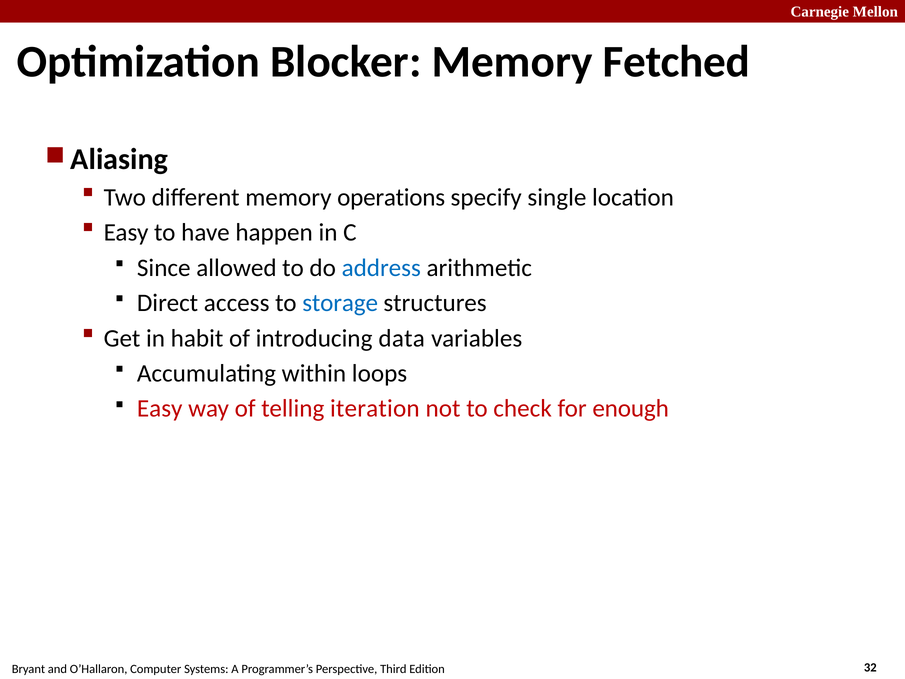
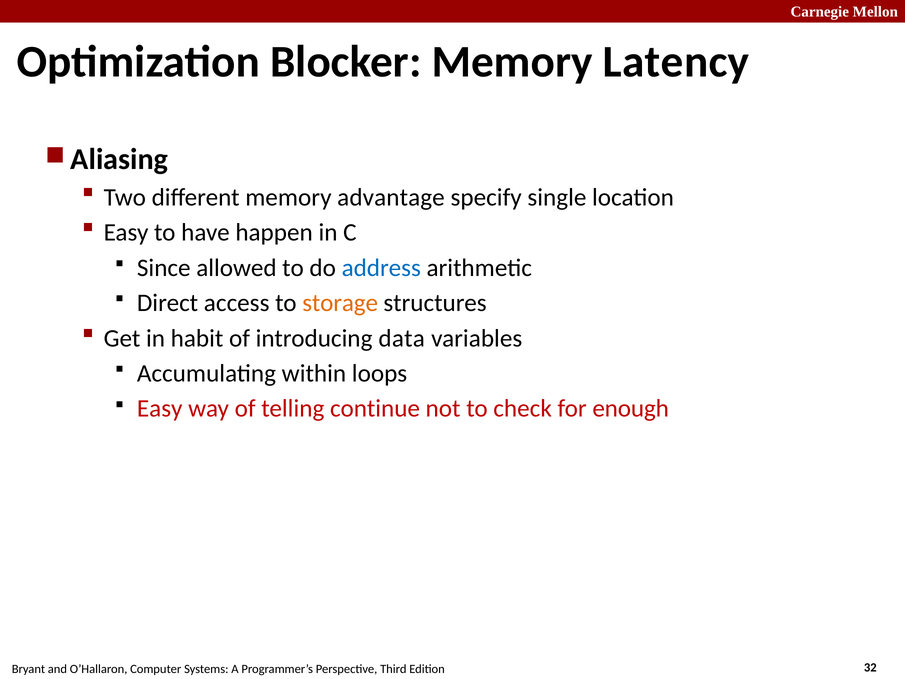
Fetched: Fetched -> Latency (676, 62)
operations: operations -> advantage (391, 197)
storage colour: blue -> orange (340, 303)
iteration: iteration -> continue (375, 408)
